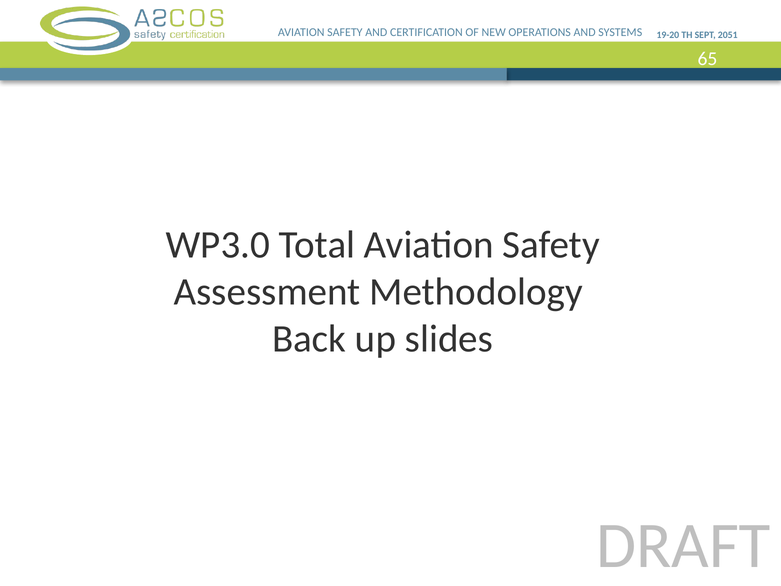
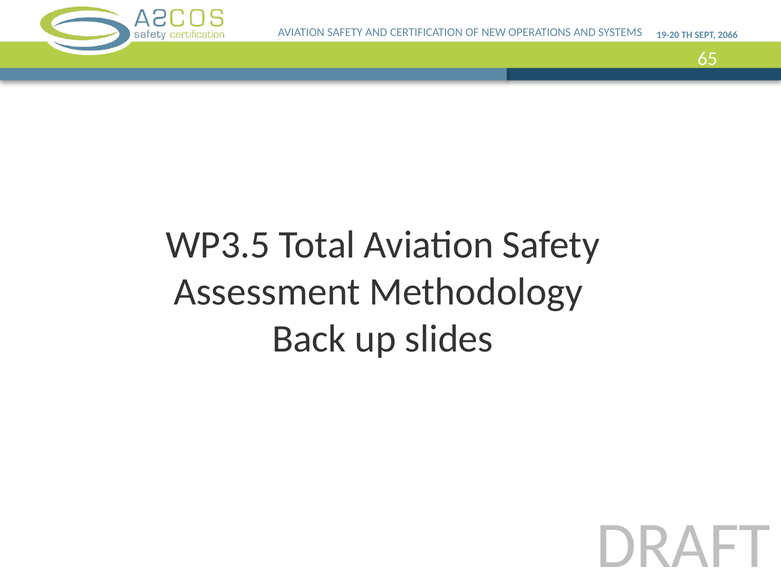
2051: 2051 -> 2066 (728, 35)
WP3.0: WP3.0 -> WP3.5 (218, 245)
